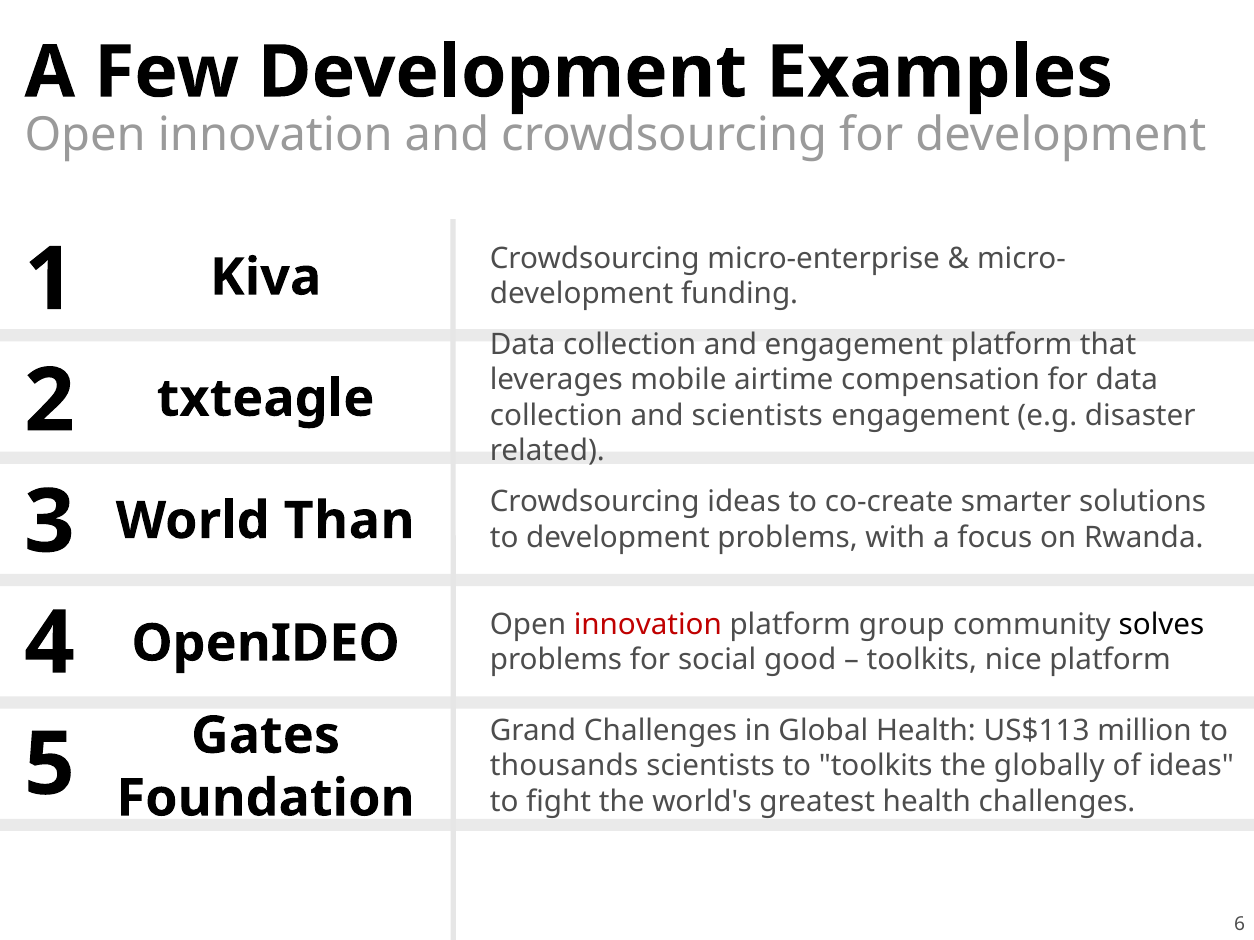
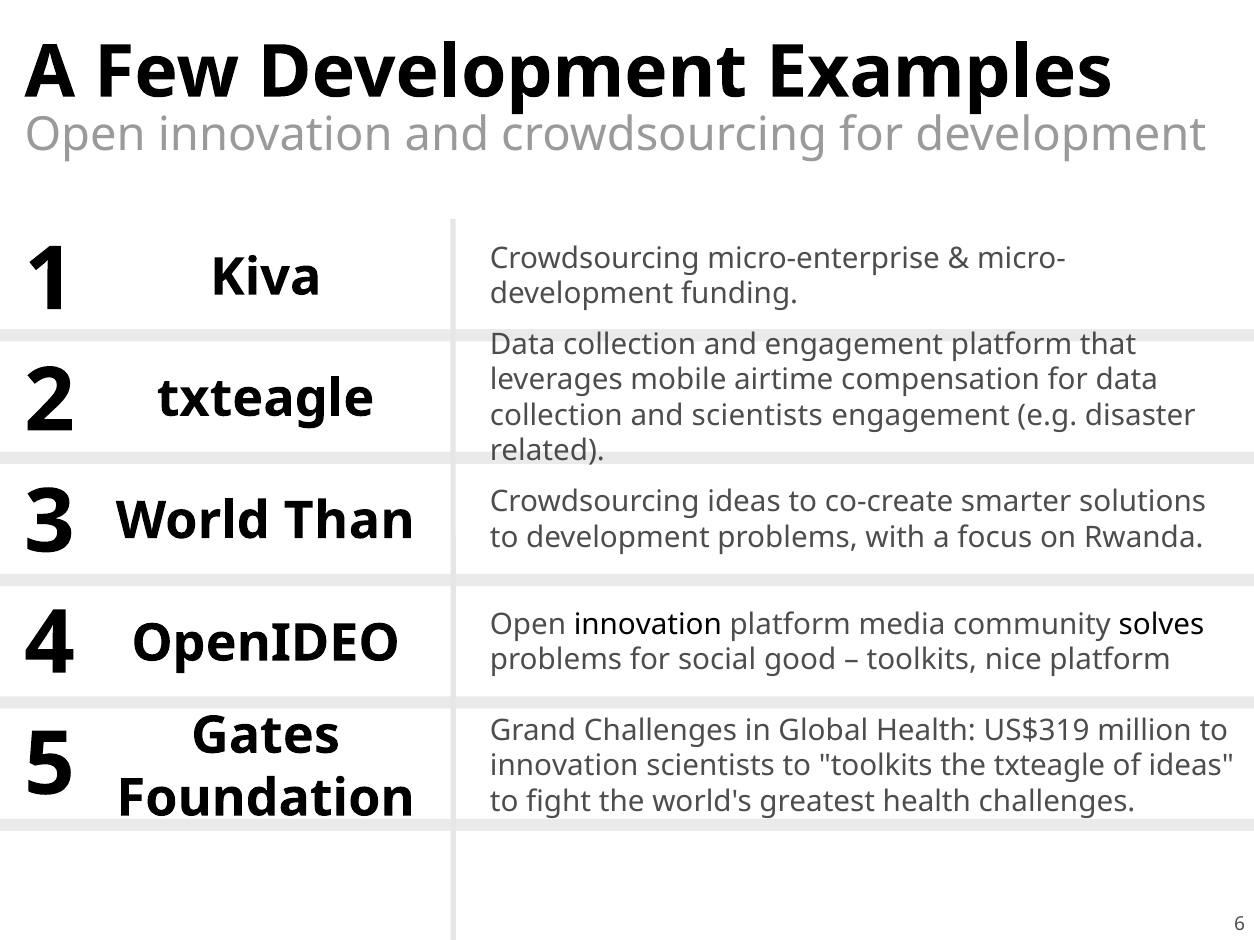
innovation colour: red -> black (648, 625)
group: group -> media (902, 625)
US$113: US$113 -> US$319 (1037, 731)
thousands: thousands -> innovation (564, 766)
the globally: globally -> txteagle (1049, 766)
